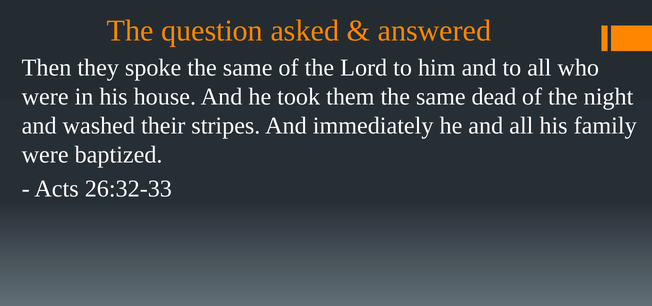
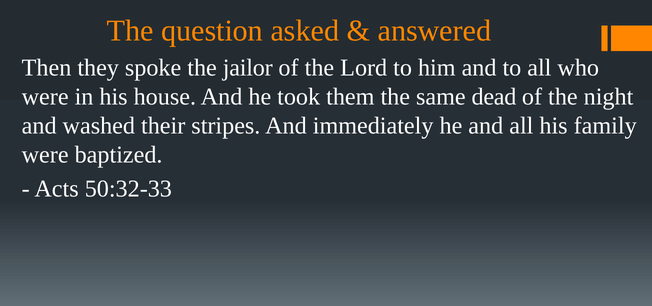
spoke the same: same -> jailor (248, 68)
26:32-33: 26:32-33 -> 50:32-33 (128, 188)
